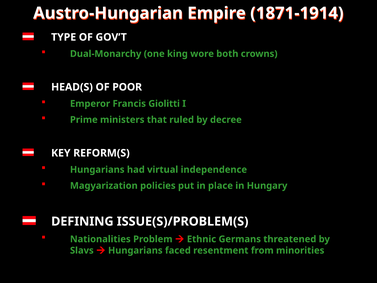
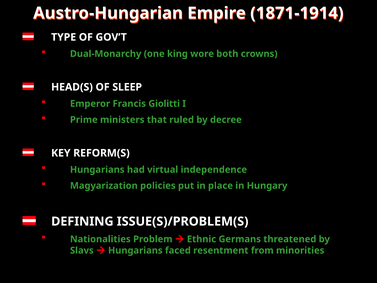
POOR: POOR -> SLEEP (127, 87)
